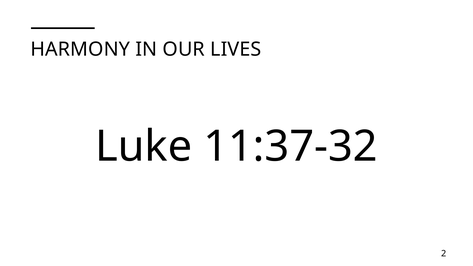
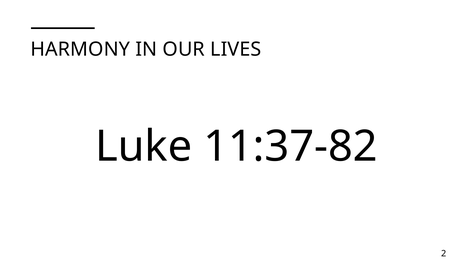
11:37-32: 11:37-32 -> 11:37-82 (291, 147)
